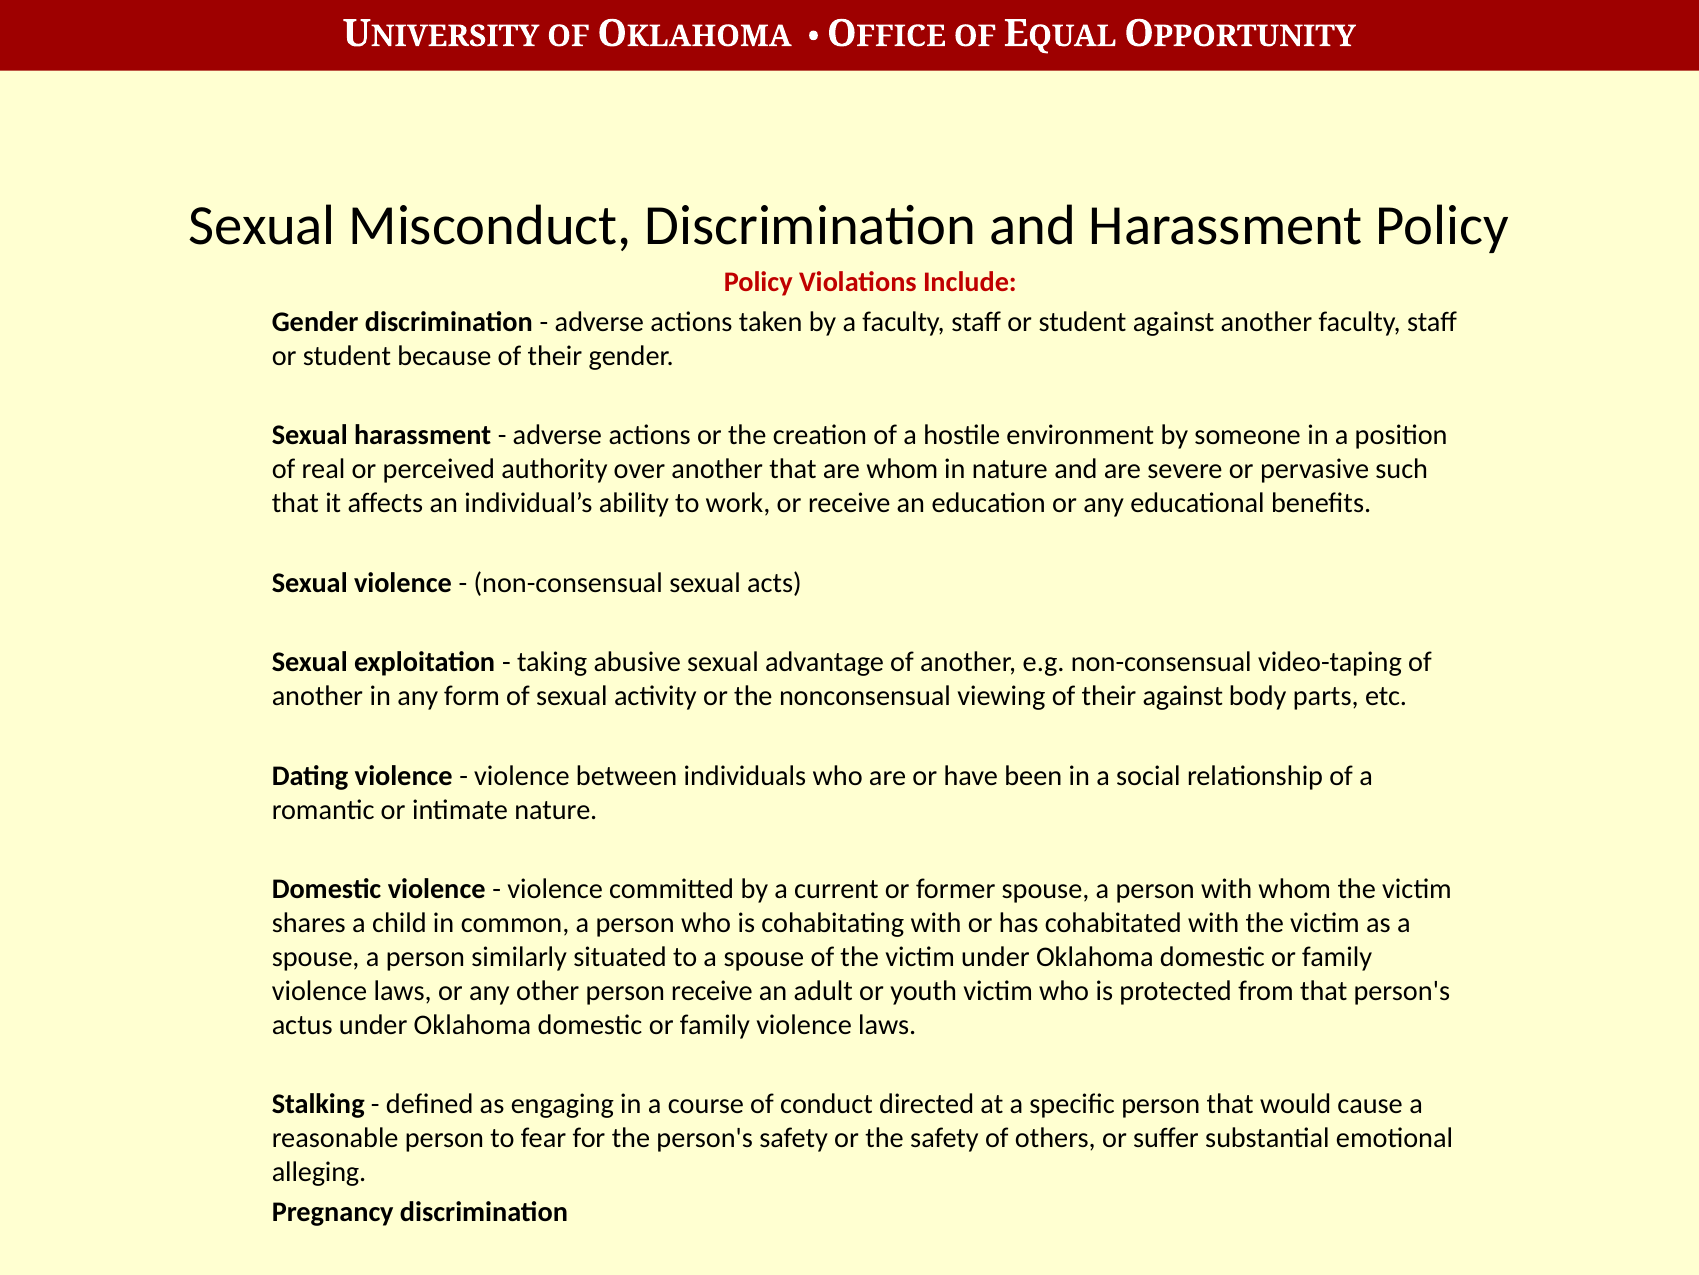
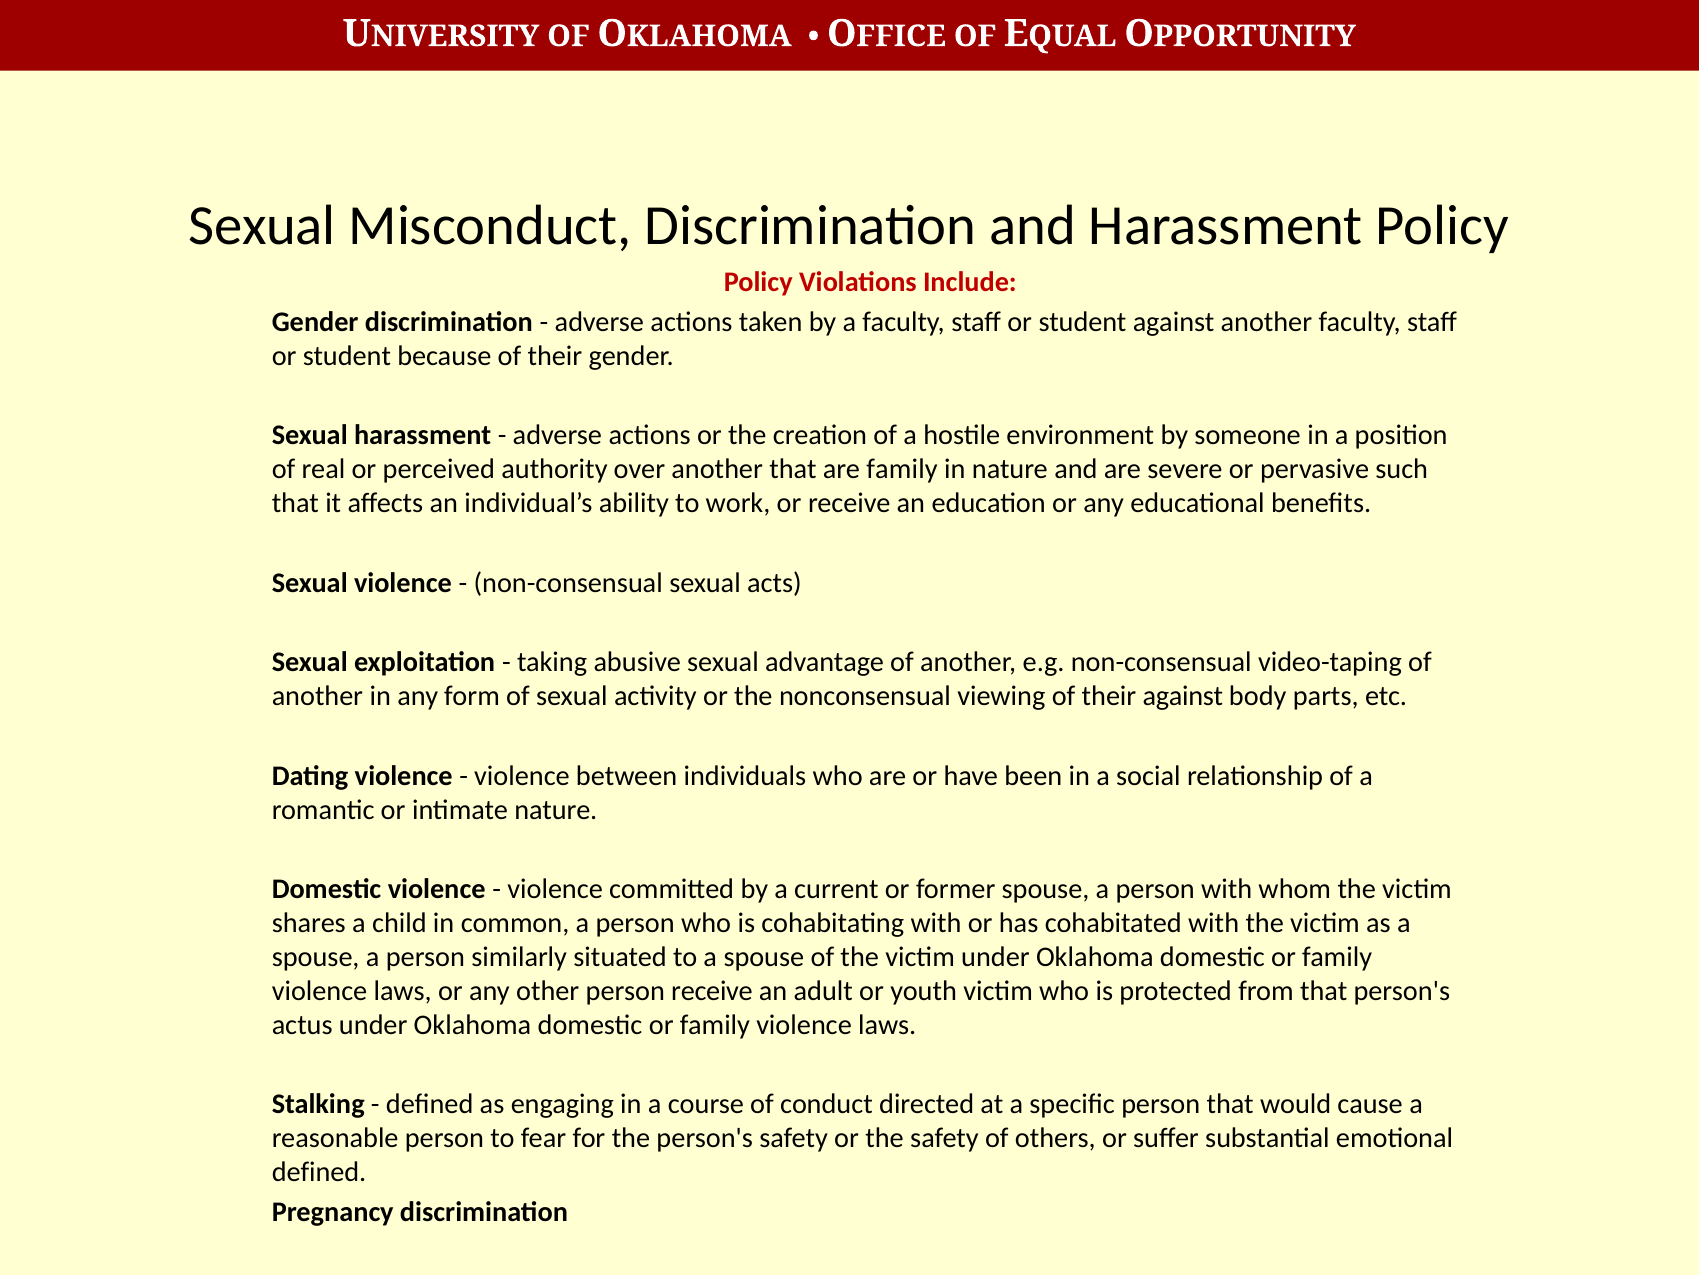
are whom: whom -> family (902, 469)
alleging: alleging -> defined (319, 1172)
